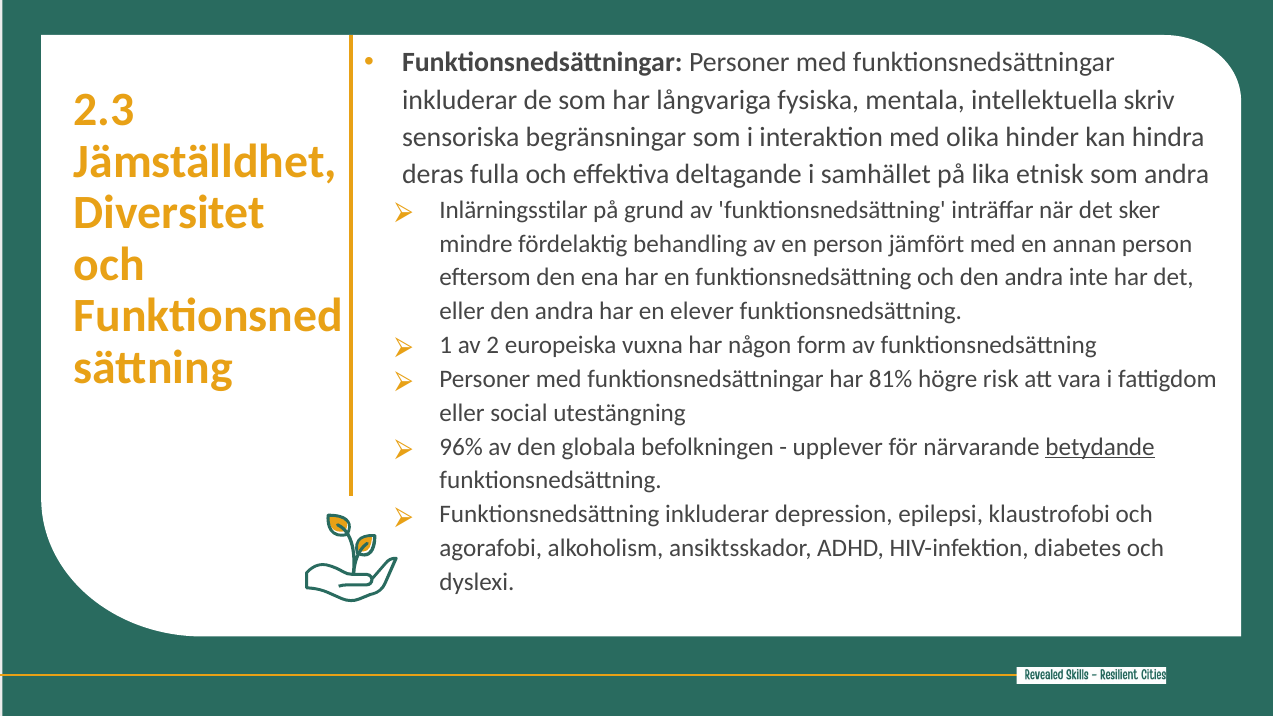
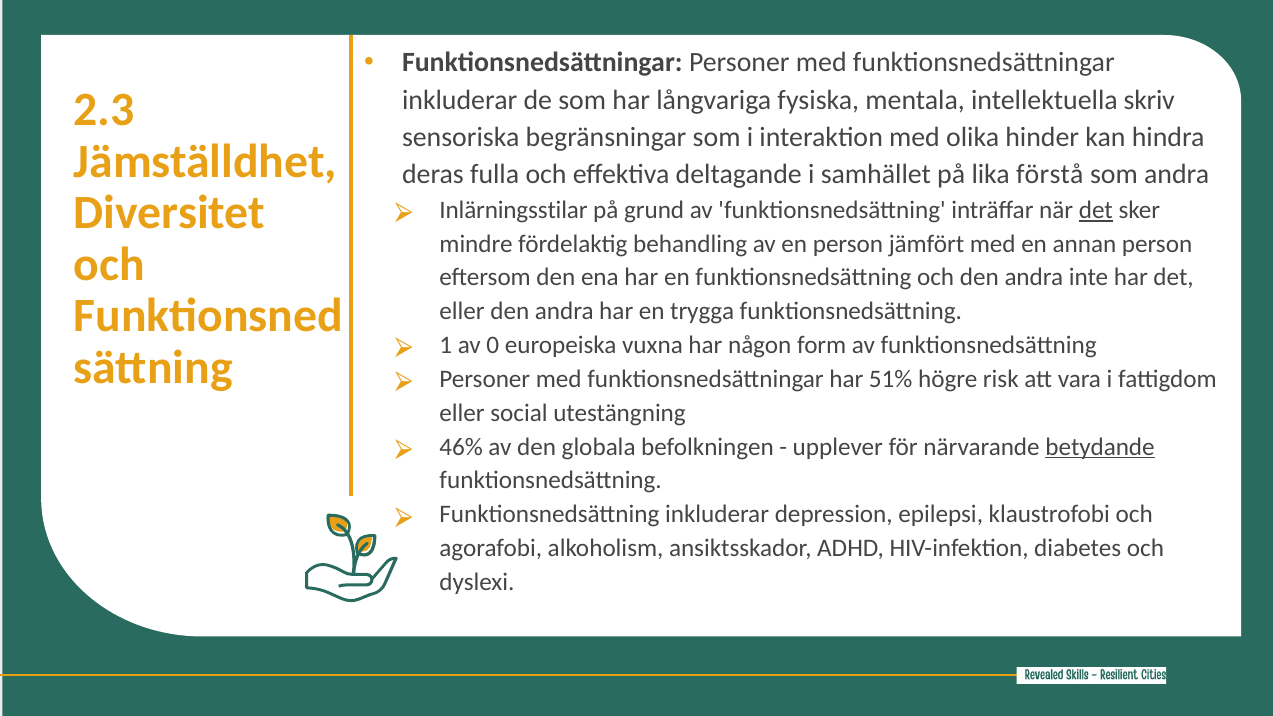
etnisk: etnisk -> förstå (1050, 175)
det underline: none -> present (1096, 210)
elever: elever -> trygga (702, 312)
2: 2 -> 0 (493, 345)
81%: 81% -> 51% (891, 379)
96%: 96% -> 46% (461, 447)
